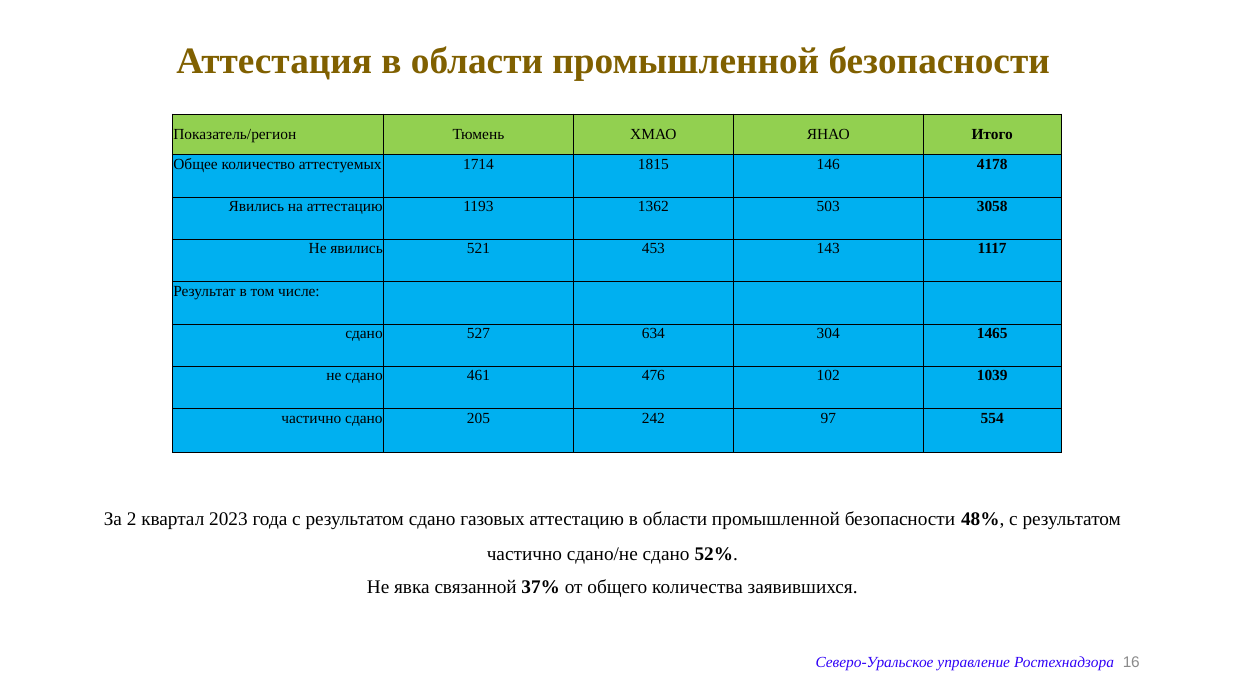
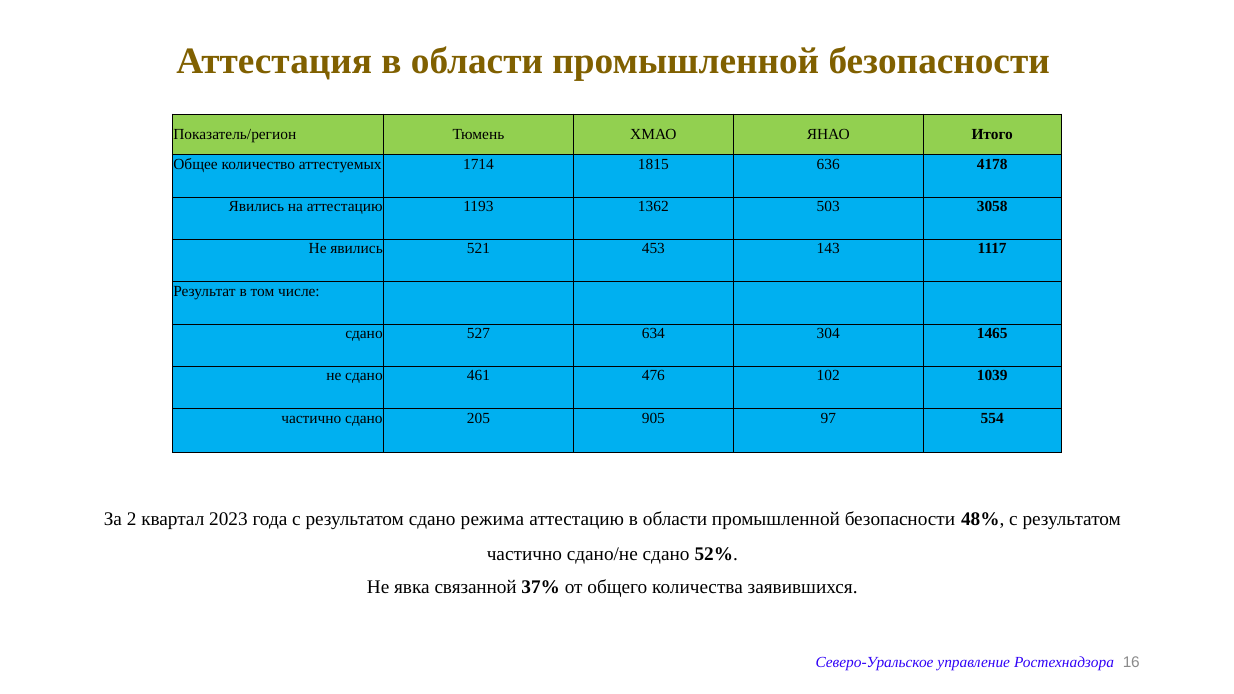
146: 146 -> 636 (828, 164)
242: 242 -> 905 (653, 418)
газовых: газовых -> режима (492, 519)
